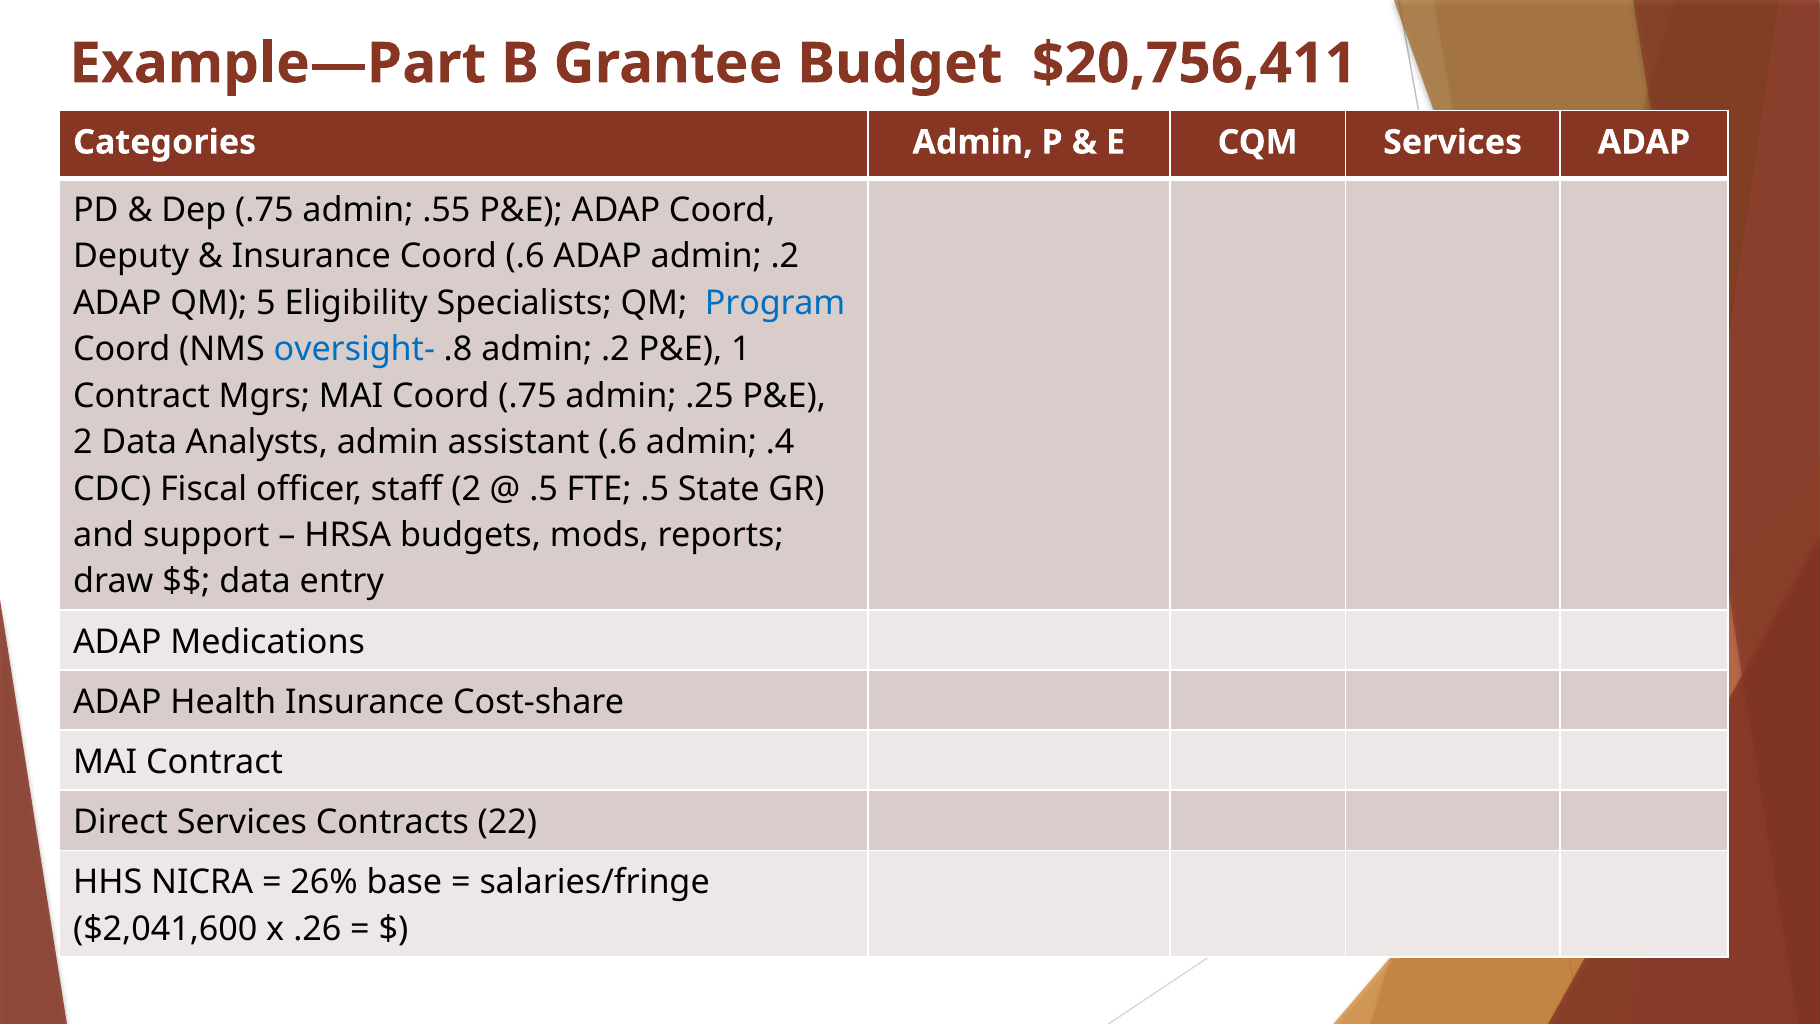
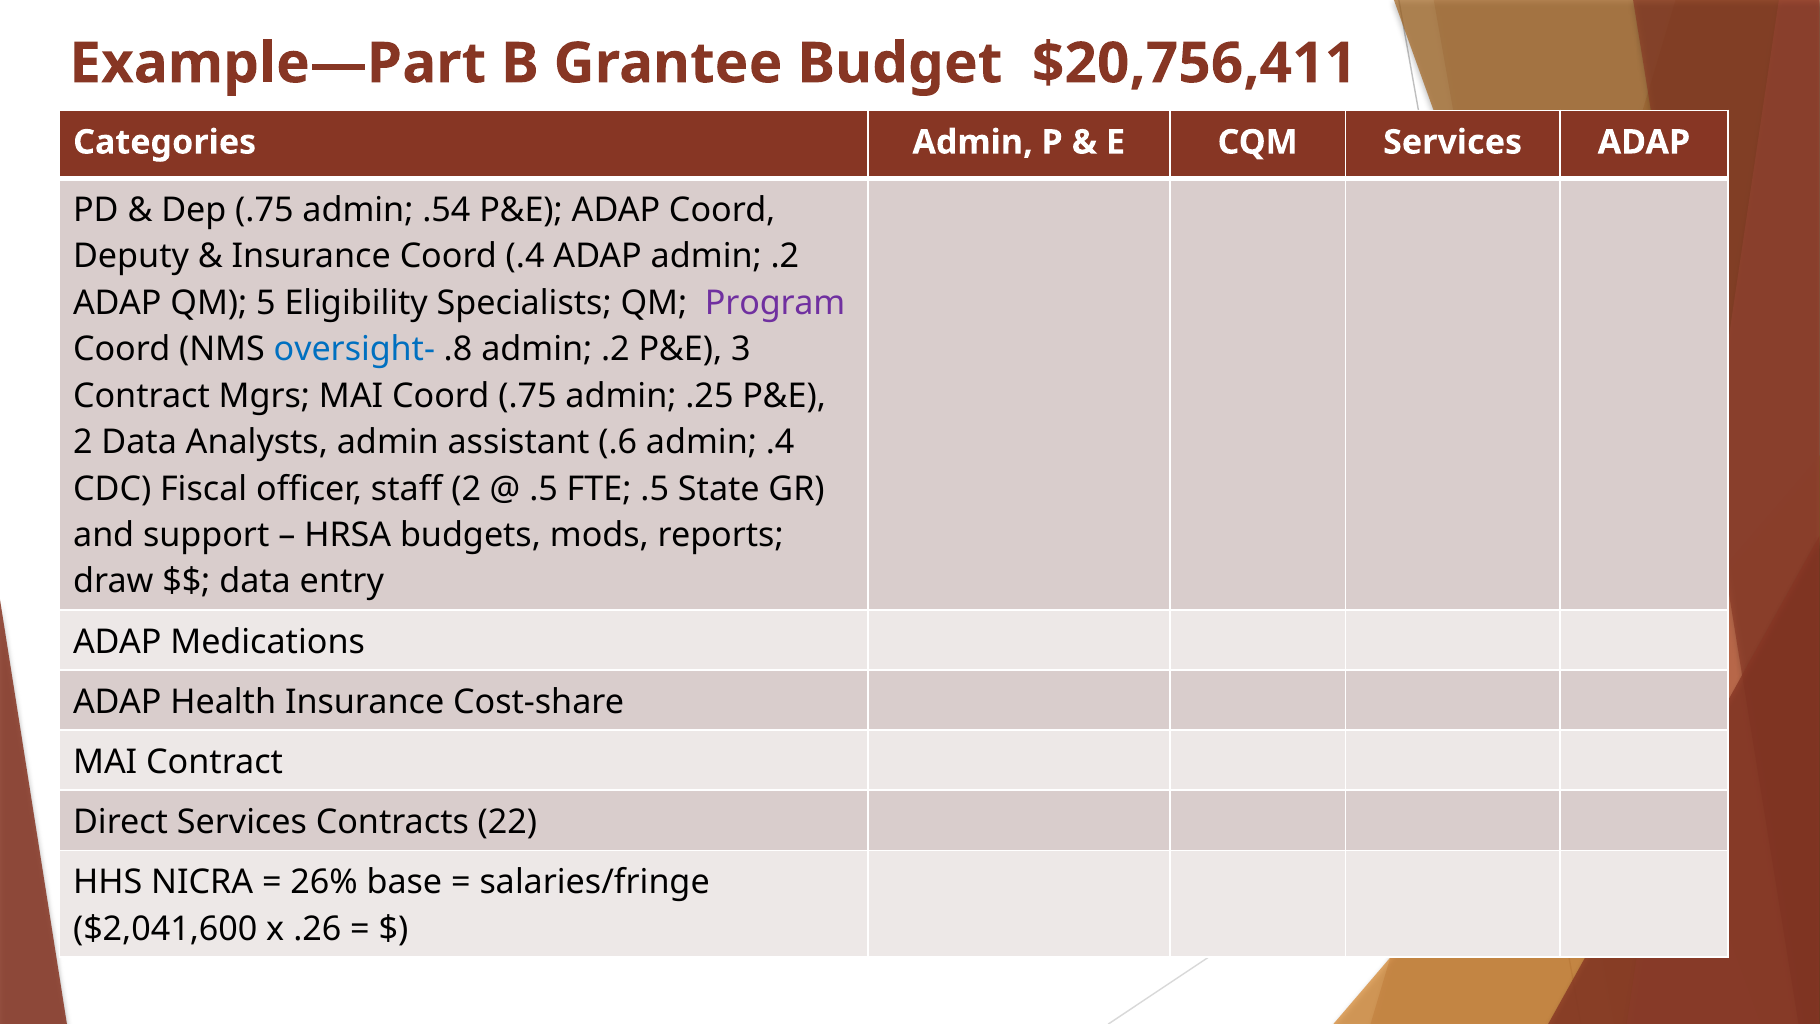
.55: .55 -> .54 (446, 210)
Coord .6: .6 -> .4 (525, 256)
Program colour: blue -> purple (775, 303)
1: 1 -> 3 (741, 349)
